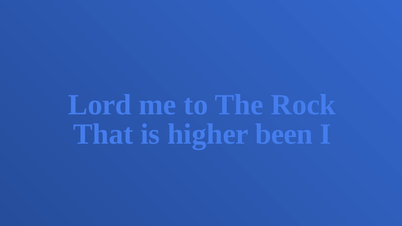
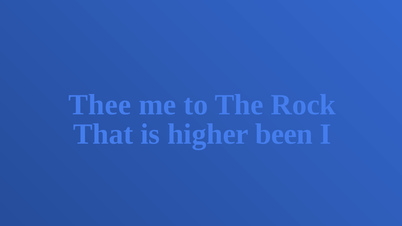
Lord: Lord -> Thee (100, 105)
